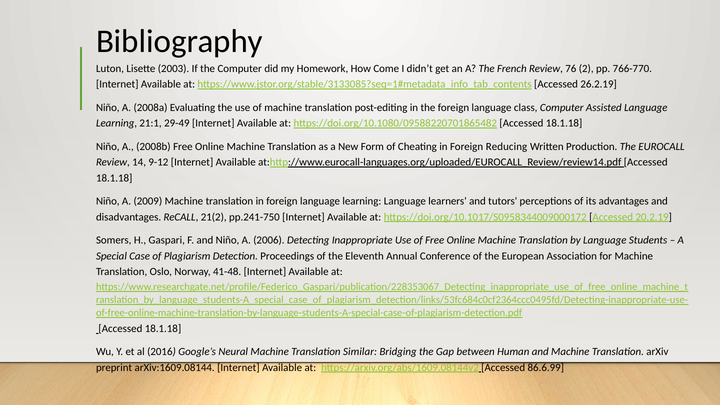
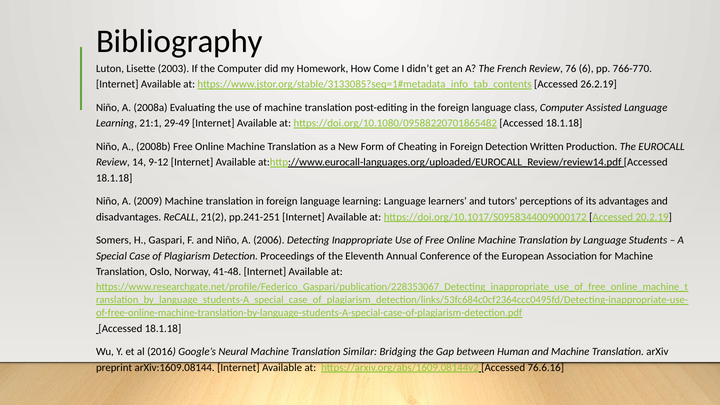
2: 2 -> 6 (586, 69)
Foreign Reducing: Reducing -> Detection (507, 147)
pp.241-750: pp.241-750 -> pp.241-251 (254, 217)
86.6.99: 86.6.99 -> 76.6.16 (546, 367)
